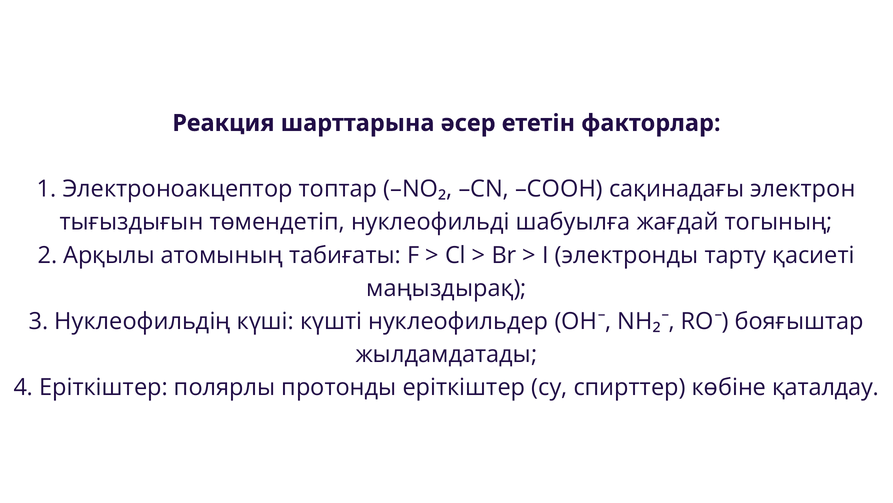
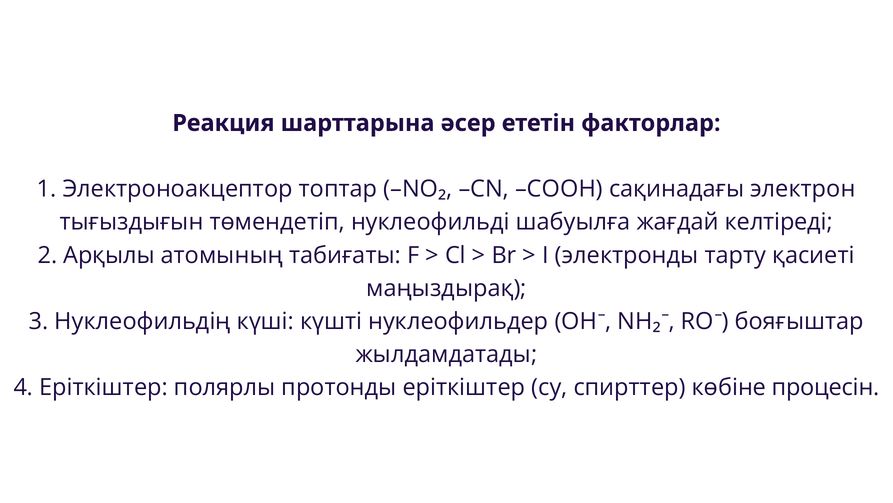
тогының: тогының -> келтіреді (779, 222)
қаталдау: қаталдау -> процесін (826, 387)
